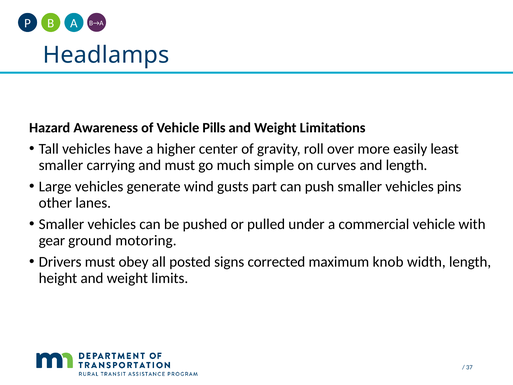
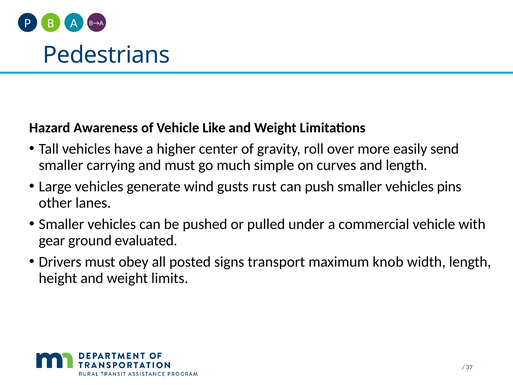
Headlamps: Headlamps -> Pedestrians (106, 55)
Pills: Pills -> Like (214, 128)
least: least -> send (445, 149)
part: part -> rust (264, 186)
motoring: motoring -> evaluated (146, 240)
corrected: corrected -> transport (276, 262)
